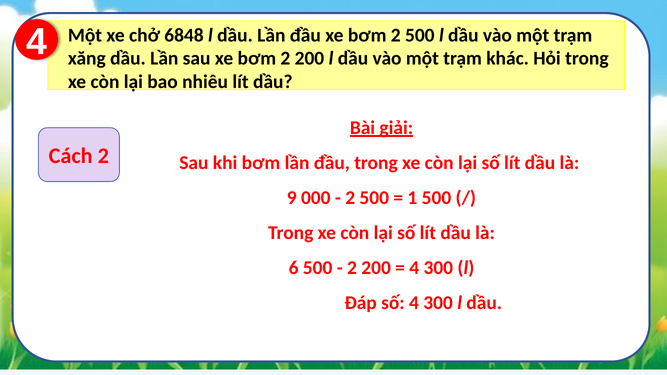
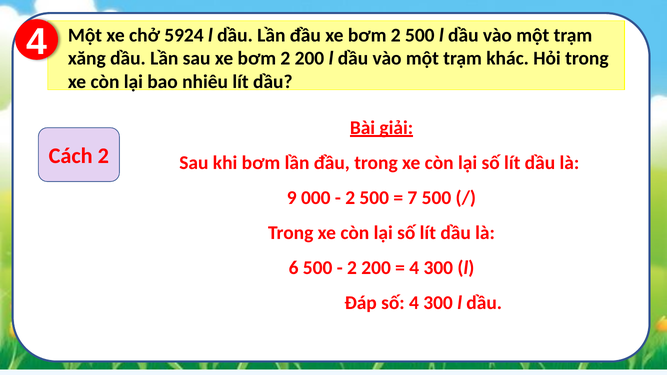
6848: 6848 -> 5924 (184, 35)
1: 1 -> 7 (412, 198)
